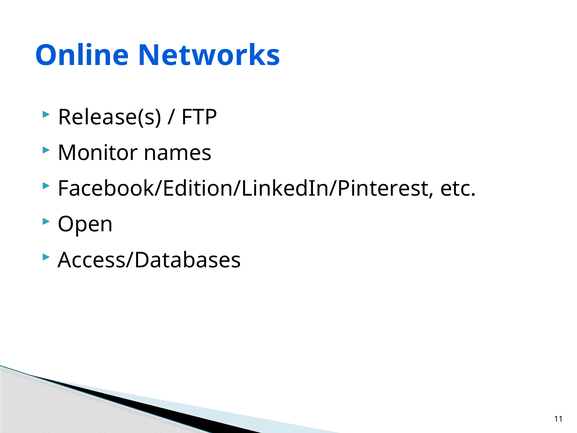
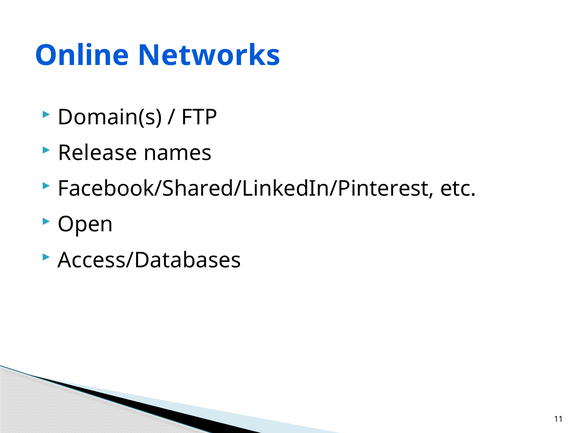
Release(s: Release(s -> Domain(s (110, 117)
Monitor: Monitor -> Release (98, 153)
Facebook/Edition/LinkedIn/Pinterest: Facebook/Edition/LinkedIn/Pinterest -> Facebook/Shared/LinkedIn/Pinterest (246, 189)
